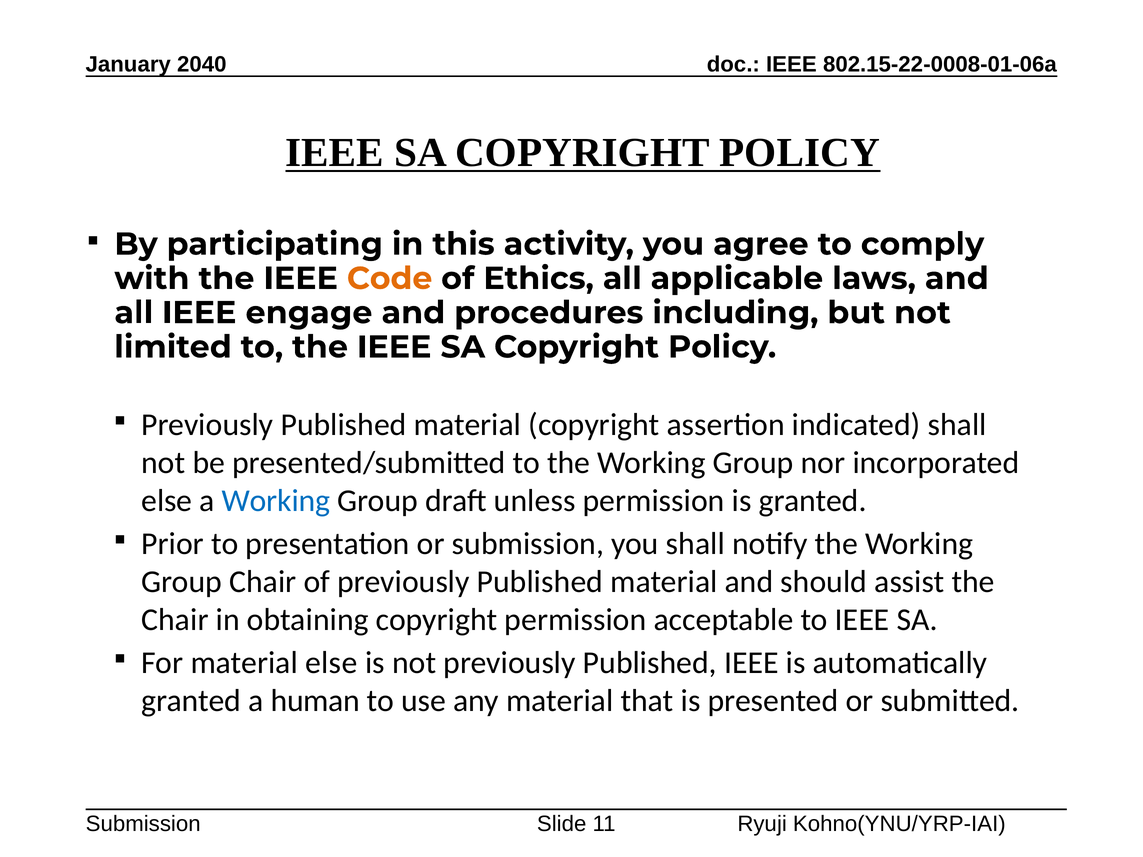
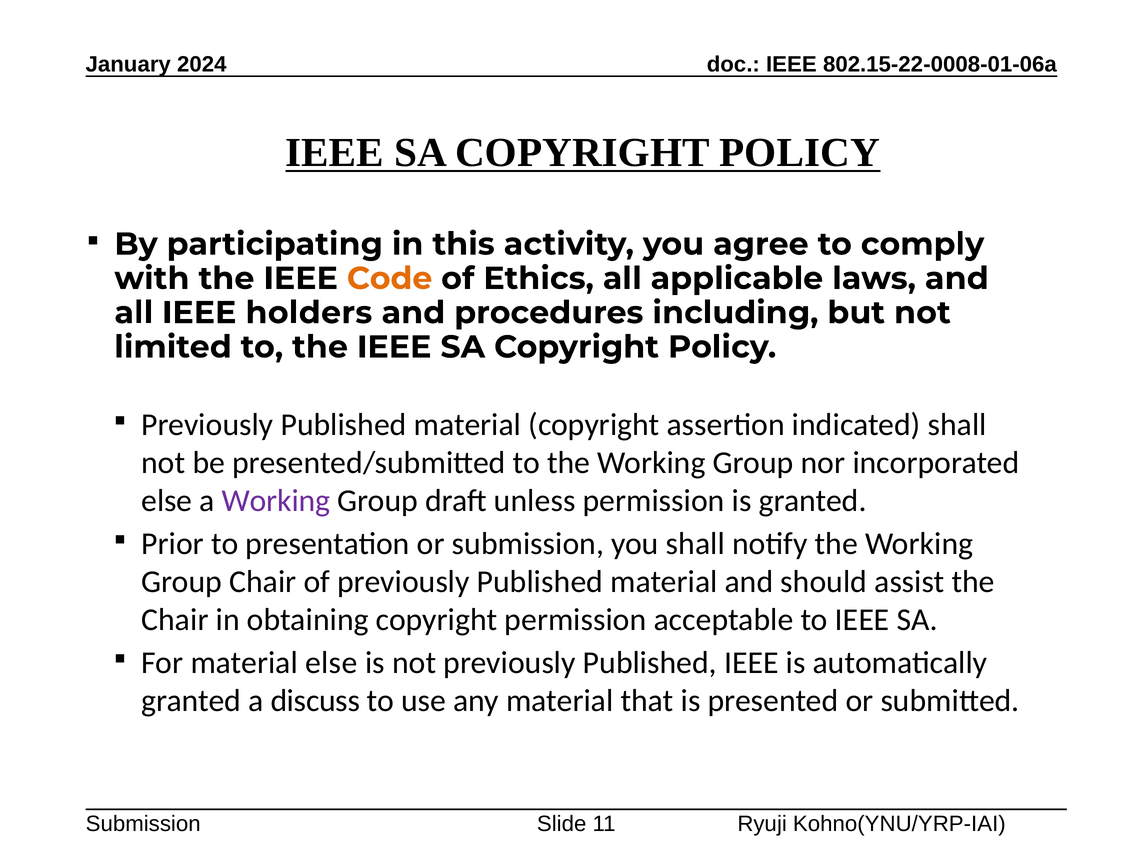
2040: 2040 -> 2024 (202, 64)
engage: engage -> holders (309, 313)
Working colour: blue -> purple (276, 501)
human: human -> discuss (315, 701)
